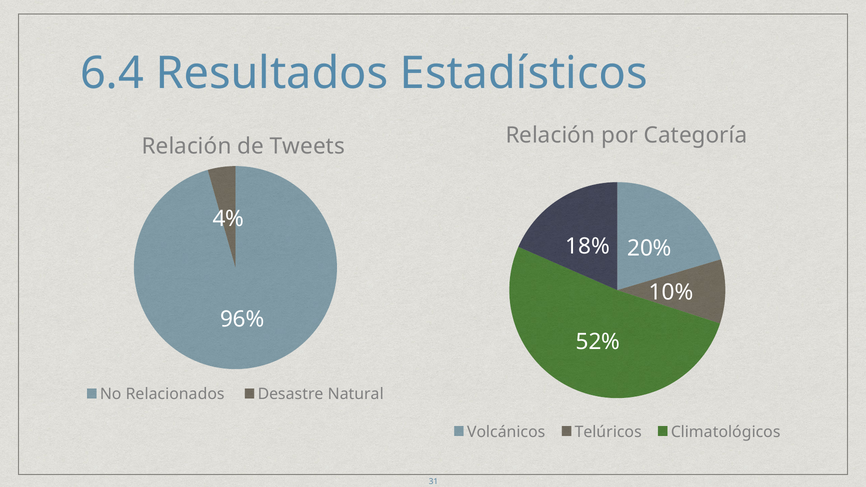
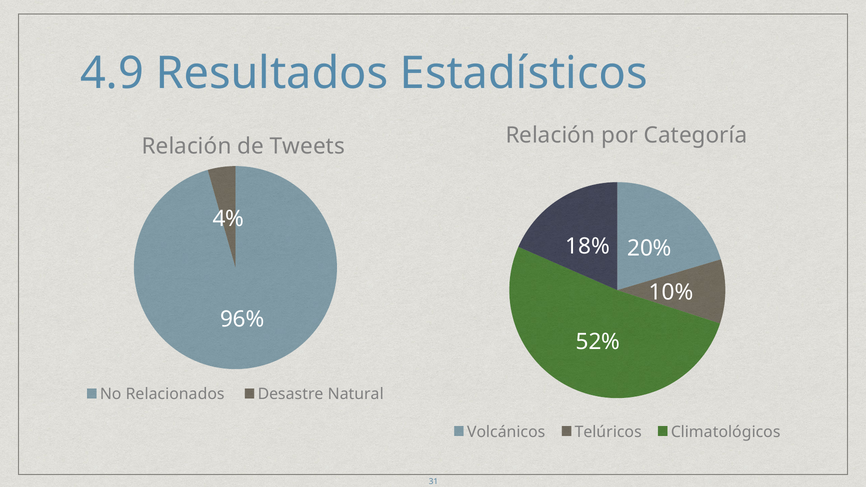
6.4: 6.4 -> 4.9 (112, 73)
